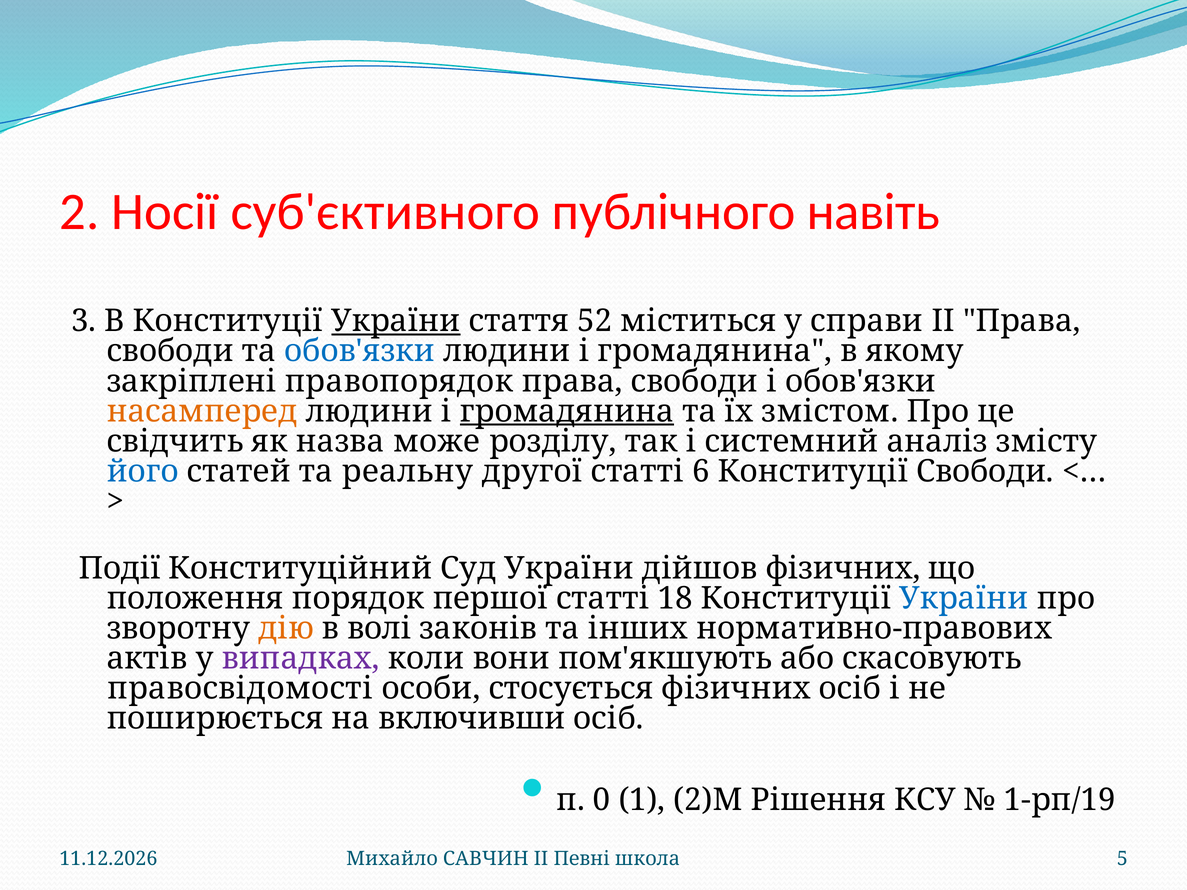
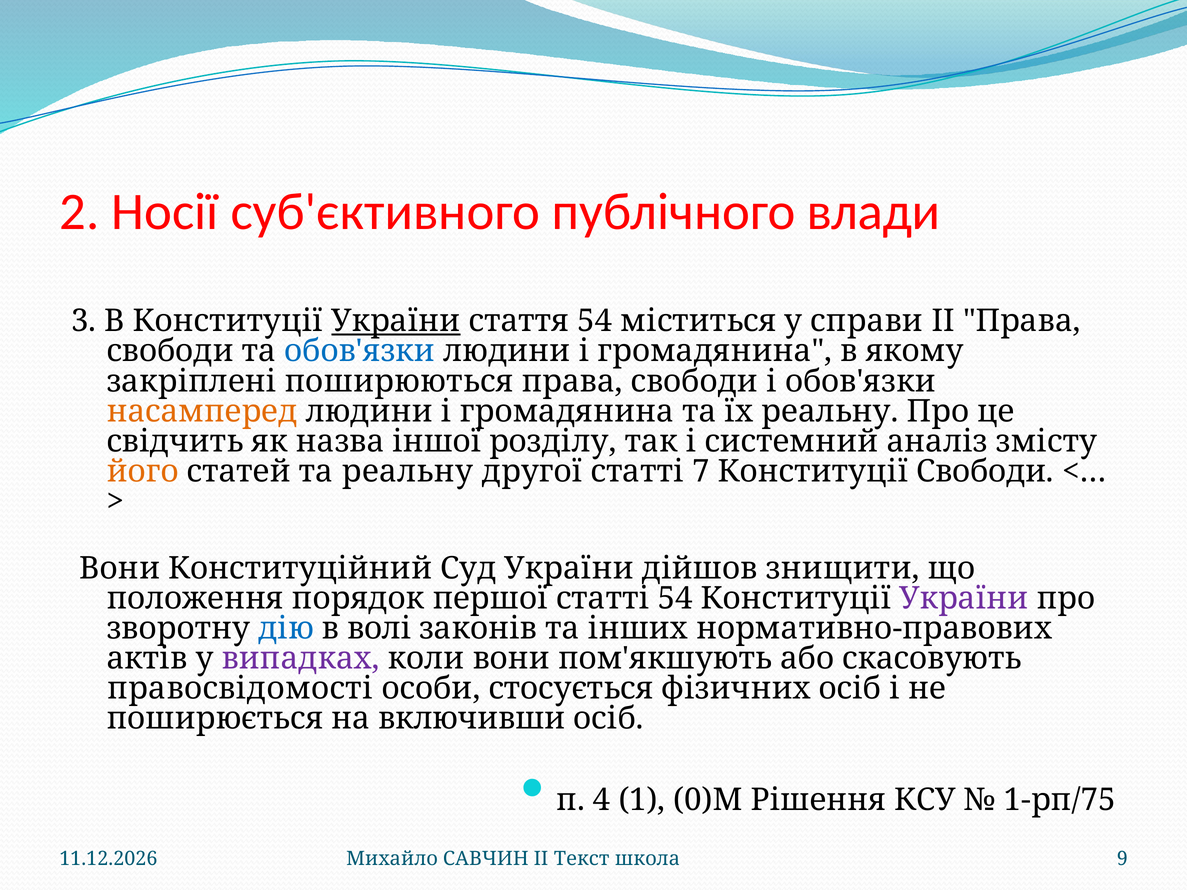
навіть: навіть -> влади (873, 212)
стаття 52: 52 -> 54 (595, 321)
правопорядок: правопорядок -> поширюються (399, 381)
громадянина underline: present -> none (567, 411)
їх змістом: змістом -> реальну (830, 411)
може: може -> іншої (437, 441)
його colour: blue -> orange (143, 471)
6: 6 -> 7 (701, 471)
Події: Події -> Вони (120, 568)
дійшов фізичних: фізичних -> знищити (843, 568)
статті 18: 18 -> 54 (675, 598)
України colour: blue -> purple (964, 598)
дію colour: orange -> blue (286, 628)
0: 0 -> 4 (602, 800)
2)М: 2)М -> 0)М (708, 800)
1-рп/19: 1-рп/19 -> 1-рп/75 (1060, 800)
Певні: Певні -> Текст (582, 859)
5: 5 -> 9 (1122, 859)
